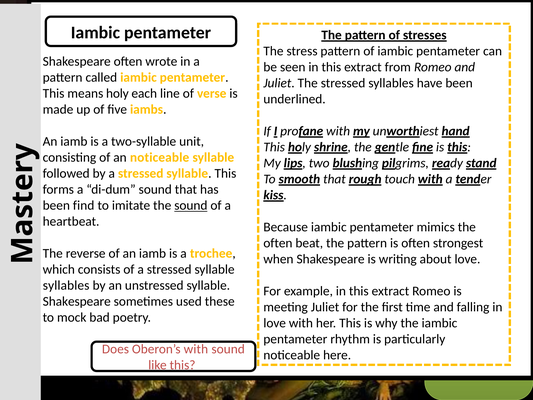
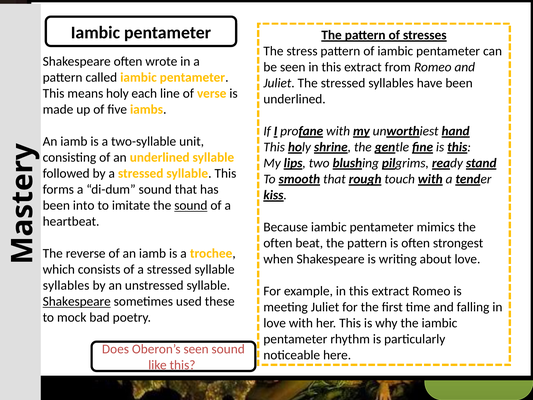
an noticeable: noticeable -> underlined (160, 157)
find: find -> into (84, 205)
Shakespeare underline: none -> present (77, 301)
Oberon’s with: with -> seen (196, 349)
